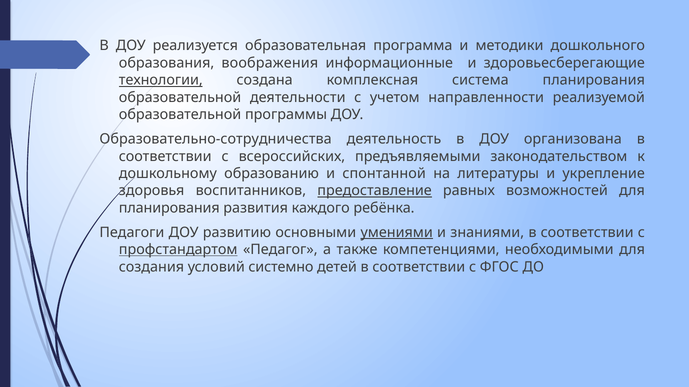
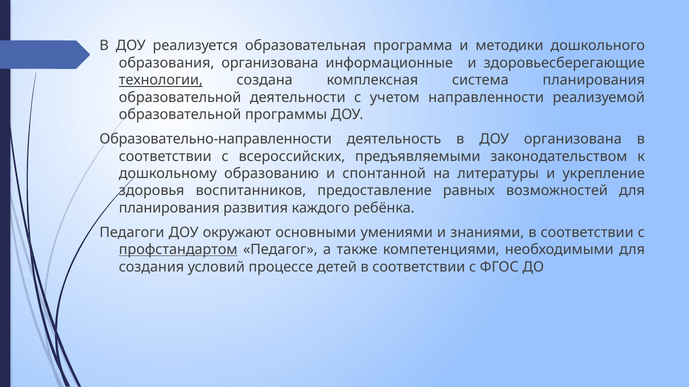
образования воображения: воображения -> организована (270, 63)
Образовательно-сотрудничества: Образовательно-сотрудничества -> Образовательно-направленности (216, 139)
предоставление underline: present -> none (375, 191)
развитию: развитию -> окружают (237, 233)
умениями underline: present -> none (397, 233)
системно: системно -> процессе (281, 267)
